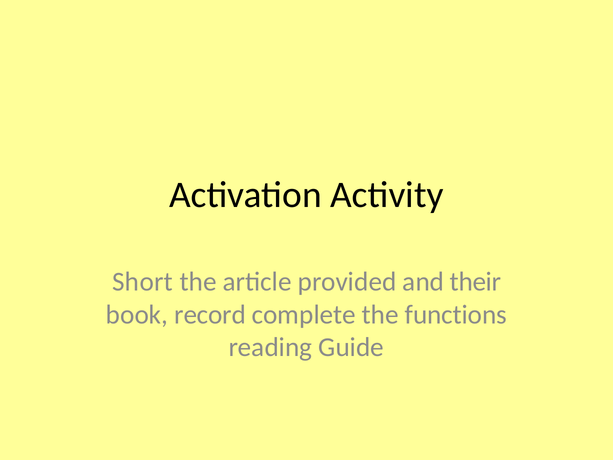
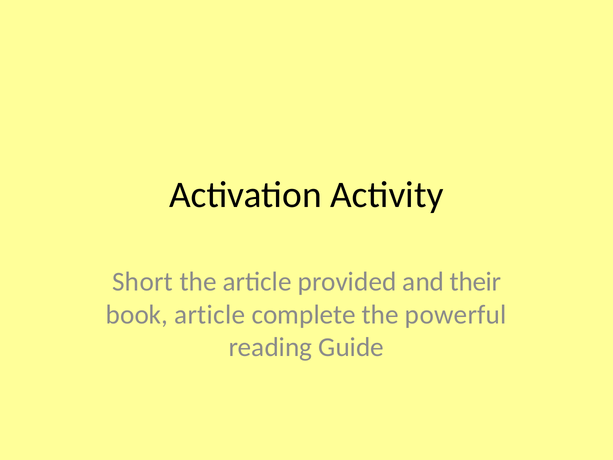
book record: record -> article (210, 315)
functions: functions -> powerful (456, 315)
